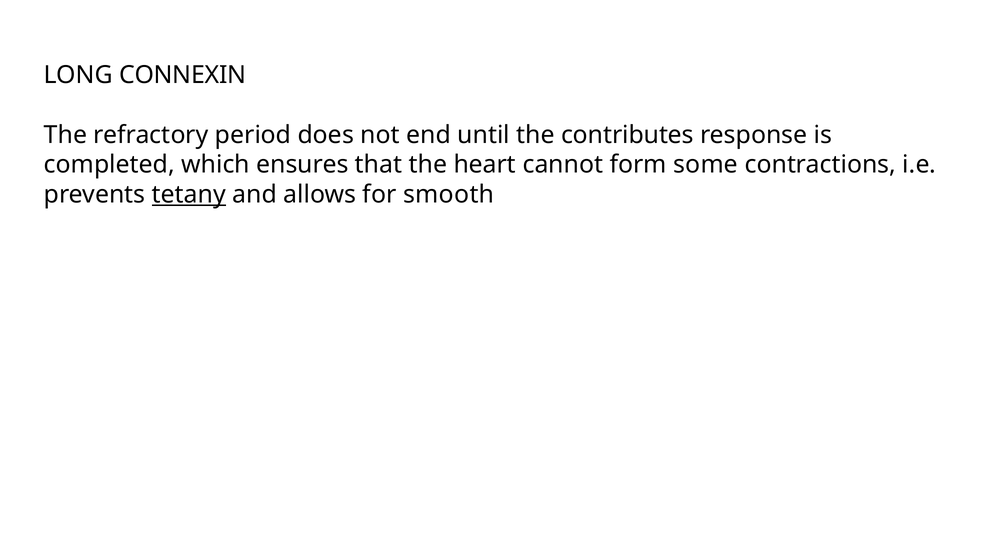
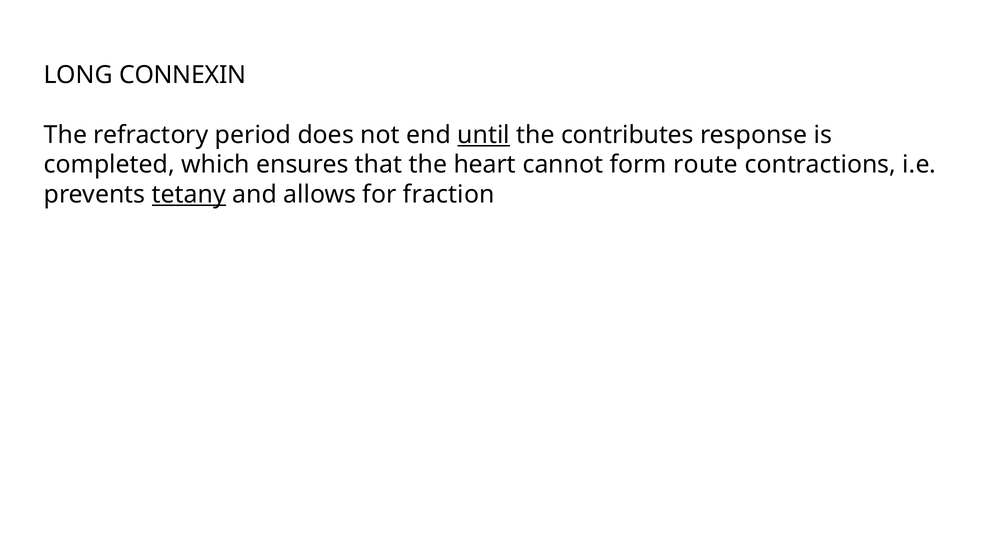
until underline: none -> present (484, 135)
some: some -> route (706, 165)
smooth: smooth -> fraction (449, 194)
